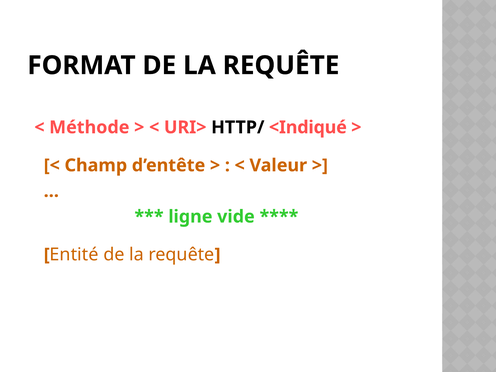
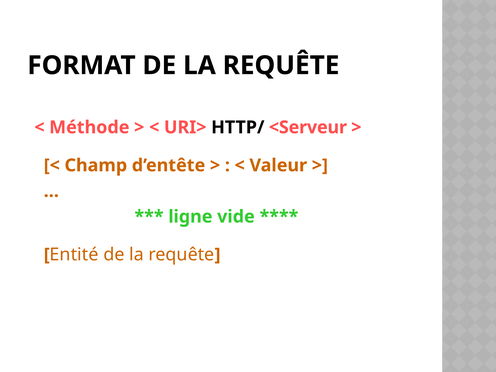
<Indiqué: <Indiqué -> <Serveur (308, 127)
